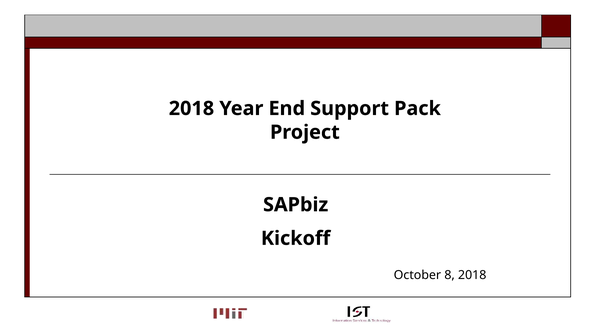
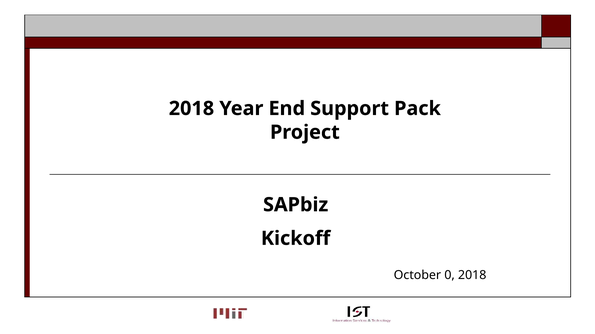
8: 8 -> 0 (450, 276)
